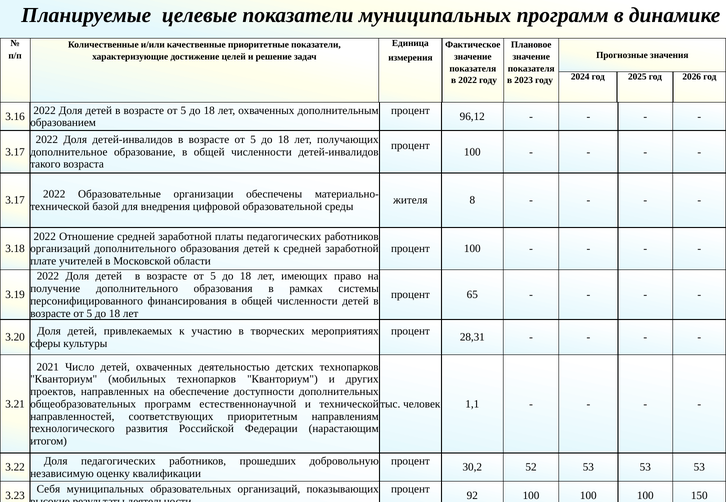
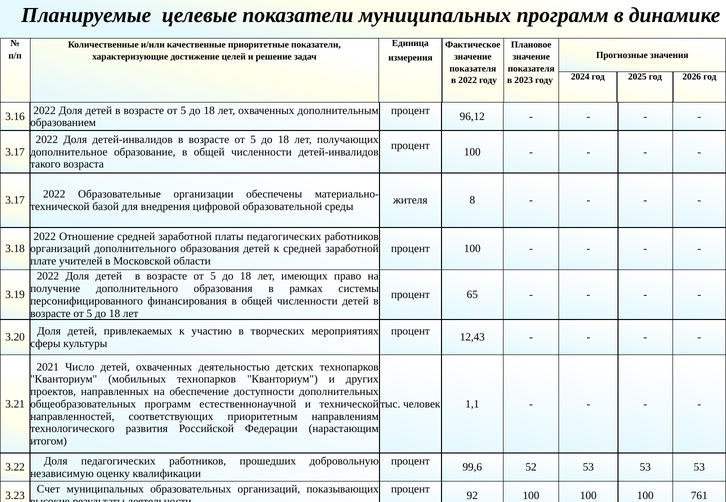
28,31: 28,31 -> 12,43 (472, 338)
30,2: 30,2 -> 99,6 (472, 468)
Себя: Себя -> Счет (48, 490)
150: 150 -> 761 (699, 496)
